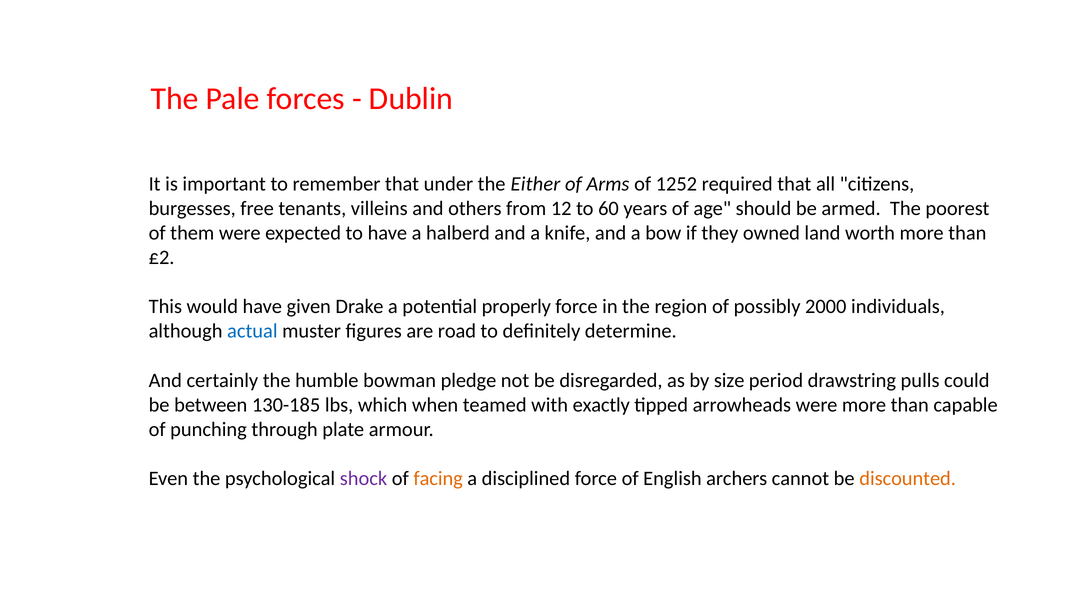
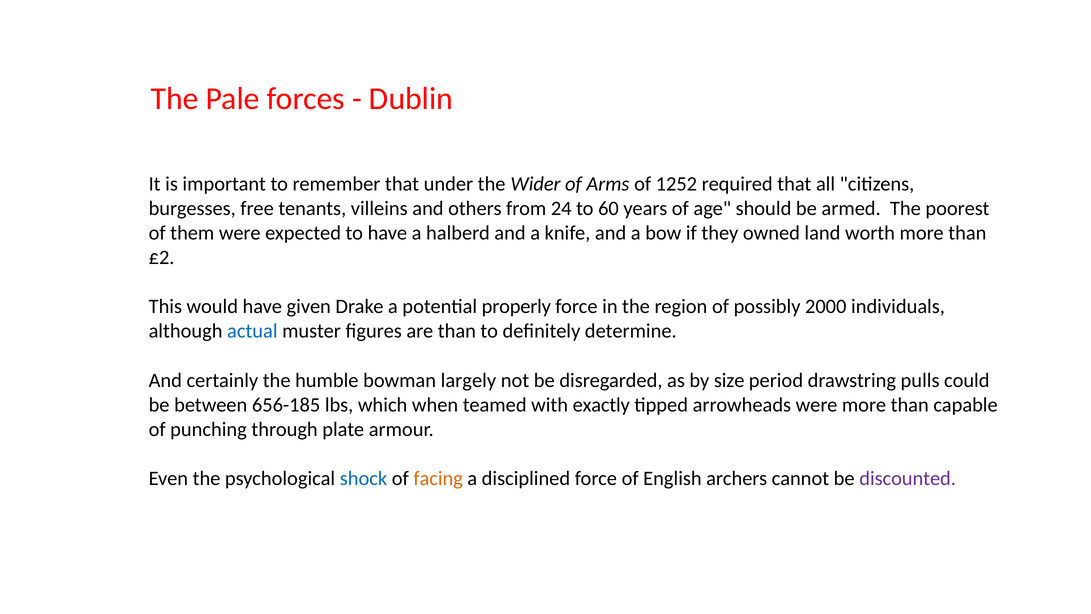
Either: Either -> Wider (536, 184)
12: 12 -> 24 (561, 208)
are road: road -> than (457, 331)
pledge: pledge -> largely (468, 380)
130-185: 130-185 -> 656-185 (286, 405)
shock colour: purple -> blue (363, 478)
discounted colour: orange -> purple (908, 478)
